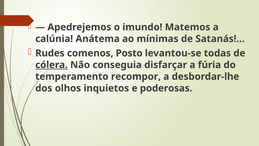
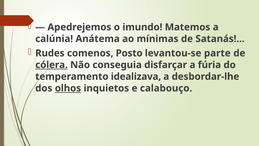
todas: todas -> parte (217, 53)
recompor: recompor -> idealizava (136, 76)
olhos underline: none -> present (68, 88)
poderosas: poderosas -> calabouço (166, 88)
